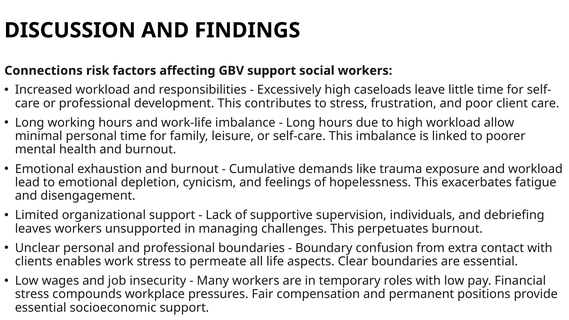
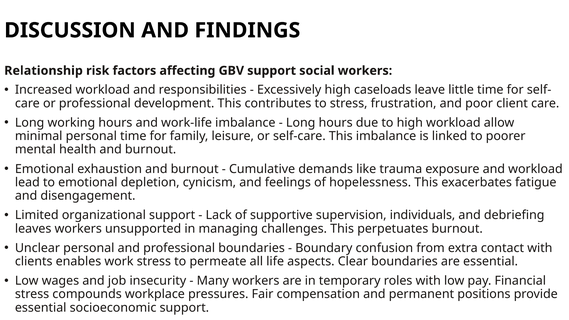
Connections: Connections -> Relationship (44, 71)
